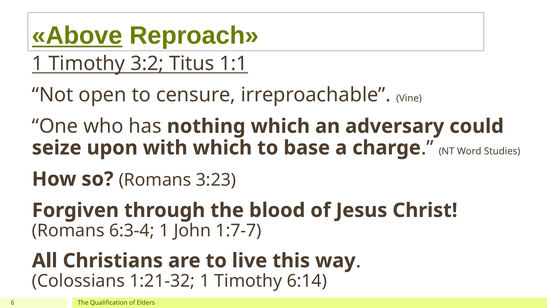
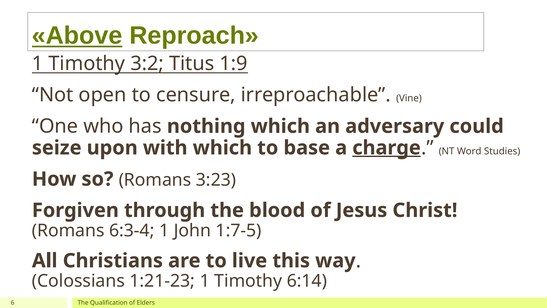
1:1: 1:1 -> 1:9 (234, 64)
charge underline: none -> present (387, 148)
1:7-7: 1:7-7 -> 1:7-5 (239, 230)
1:21-32: 1:21-32 -> 1:21-23 (162, 281)
